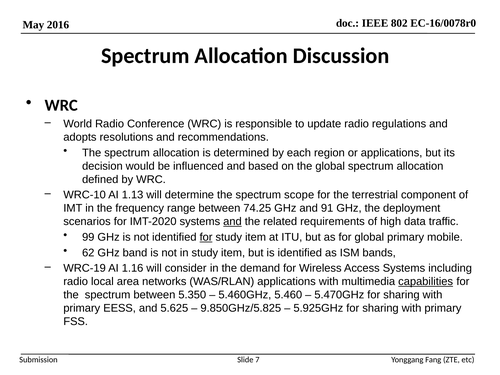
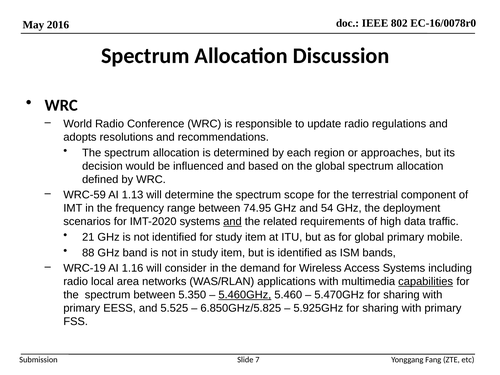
or applications: applications -> approaches (392, 153)
WRC-10: WRC-10 -> WRC-59 (85, 195)
74.25: 74.25 -> 74.95 (257, 208)
91: 91 -> 54 (327, 208)
99: 99 -> 21 (88, 237)
for underline: present -> none (206, 237)
62: 62 -> 88 (88, 253)
5.460GHz underline: none -> present (245, 295)
5.625: 5.625 -> 5.525 (174, 308)
9.850GHz/5.825: 9.850GHz/5.825 -> 6.850GHz/5.825 (241, 308)
